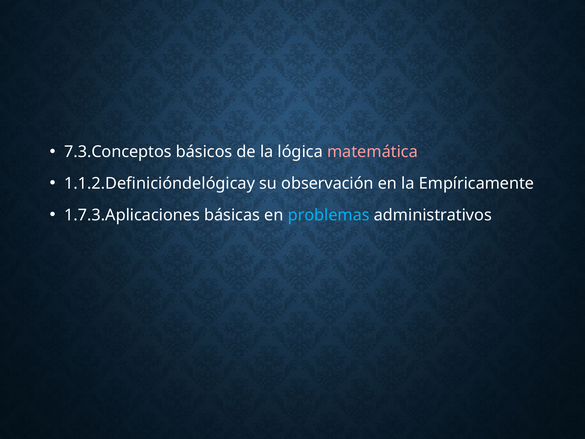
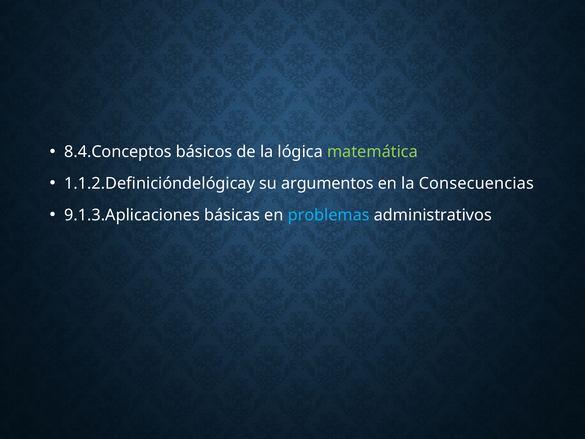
7.3.Conceptos: 7.3.Conceptos -> 8.4.Conceptos (118, 152)
matemática colour: pink -> light green (372, 152)
observación: observación -> argumentos (327, 183)
Empíricamente: Empíricamente -> Consecuencias (476, 183)
1.7.3.Aplicaciones: 1.7.3.Aplicaciones -> 9.1.3.Aplicaciones (132, 215)
